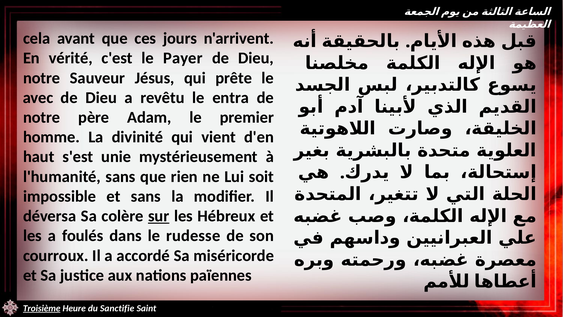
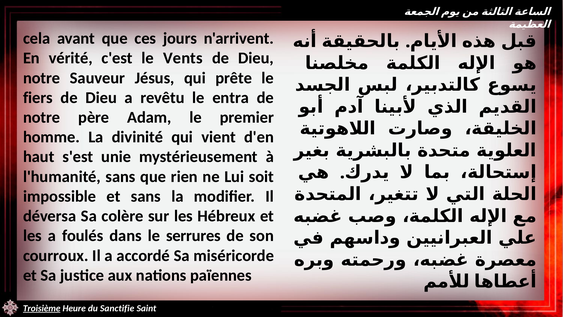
Payer: Payer -> Vents (183, 58)
avec: avec -> fiers (38, 98)
sur underline: present -> none (159, 216)
rudesse: rudesse -> serrures (193, 236)
